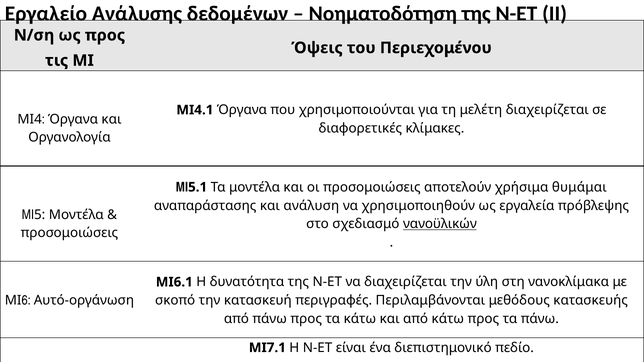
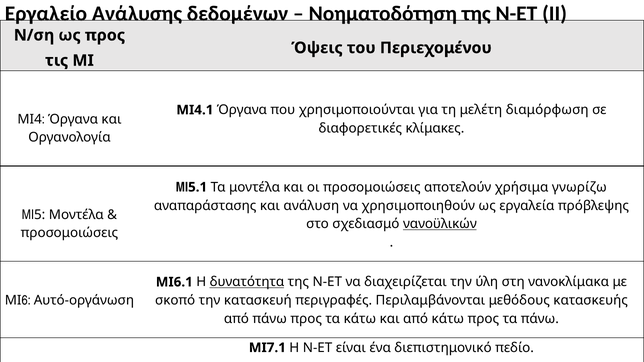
μελέτη διαχειρίζεται: διαχειρίζεται -> διαμόρφωση (547, 110)
θυμάμαι: θυμάμαι -> γνωρίζω (579, 187)
δυνατότητα underline: none -> present (247, 282)
